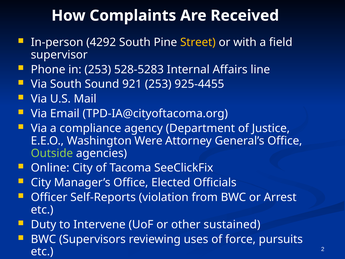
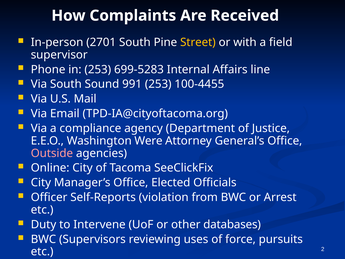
4292: 4292 -> 2701 (101, 42)
528-5283: 528-5283 -> 699-5283 (139, 69)
921: 921 -> 991 (132, 84)
925-4455: 925-4455 -> 100-4455 (199, 84)
Outside colour: light green -> pink (52, 153)
sustained: sustained -> databases (232, 224)
